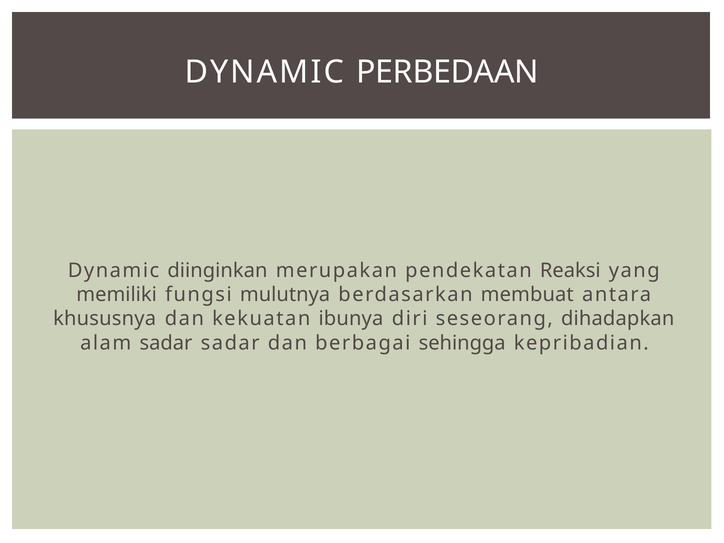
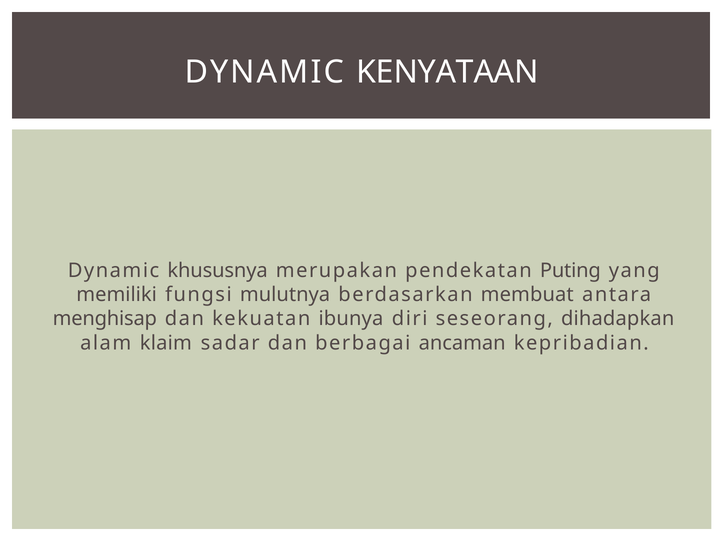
PERBEDAAN: PERBEDAAN -> KENYATAAN (447, 72)
diinginkan: diinginkan -> khususnya (218, 271)
Reaksi: Reaksi -> Puting (570, 271)
khususnya: khususnya -> menghisap (105, 319)
alam sadar: sadar -> klaim (166, 343)
sehingga: sehingga -> ancaman (462, 343)
